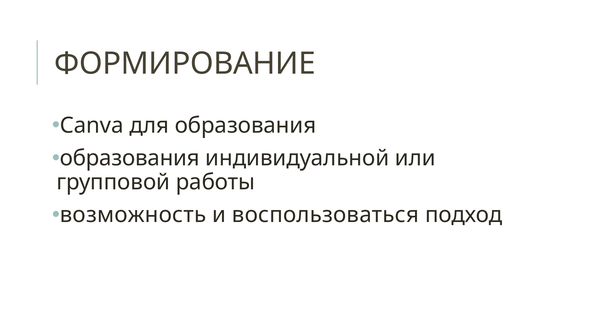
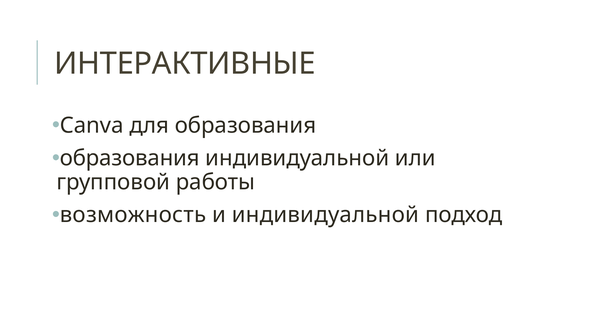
ФОРМИРОВАНИЕ: ФОРМИРОВАНИЕ -> ИНТЕРАКТИВНЫЕ (185, 64)
и воспользоваться: воспользоваться -> индивидуальной (325, 215)
